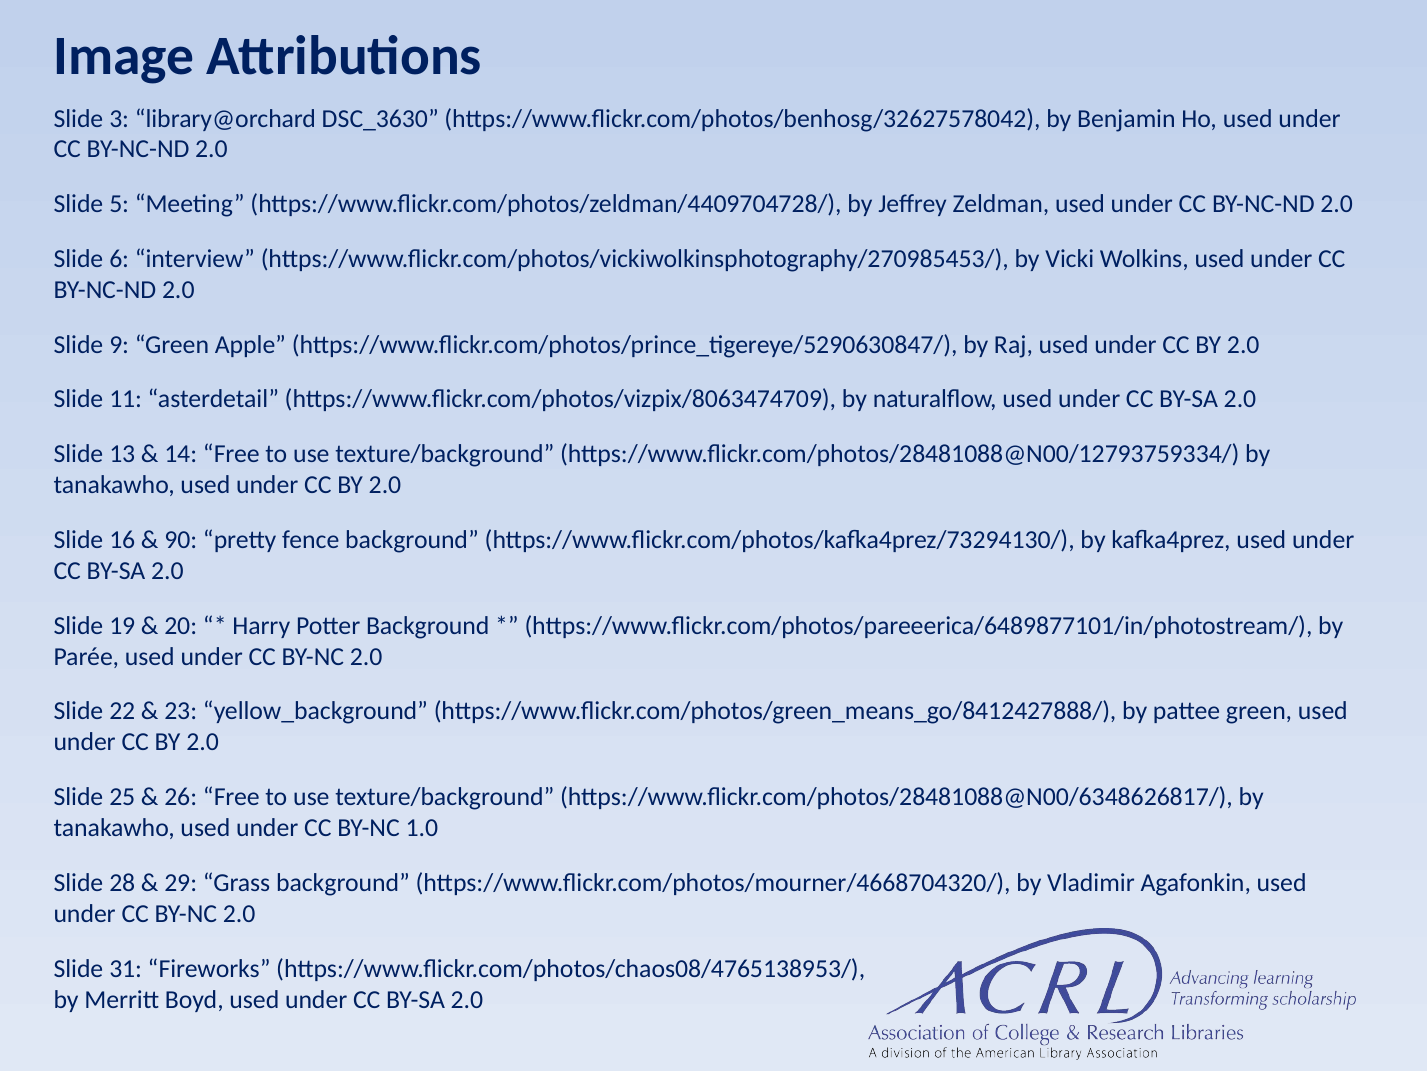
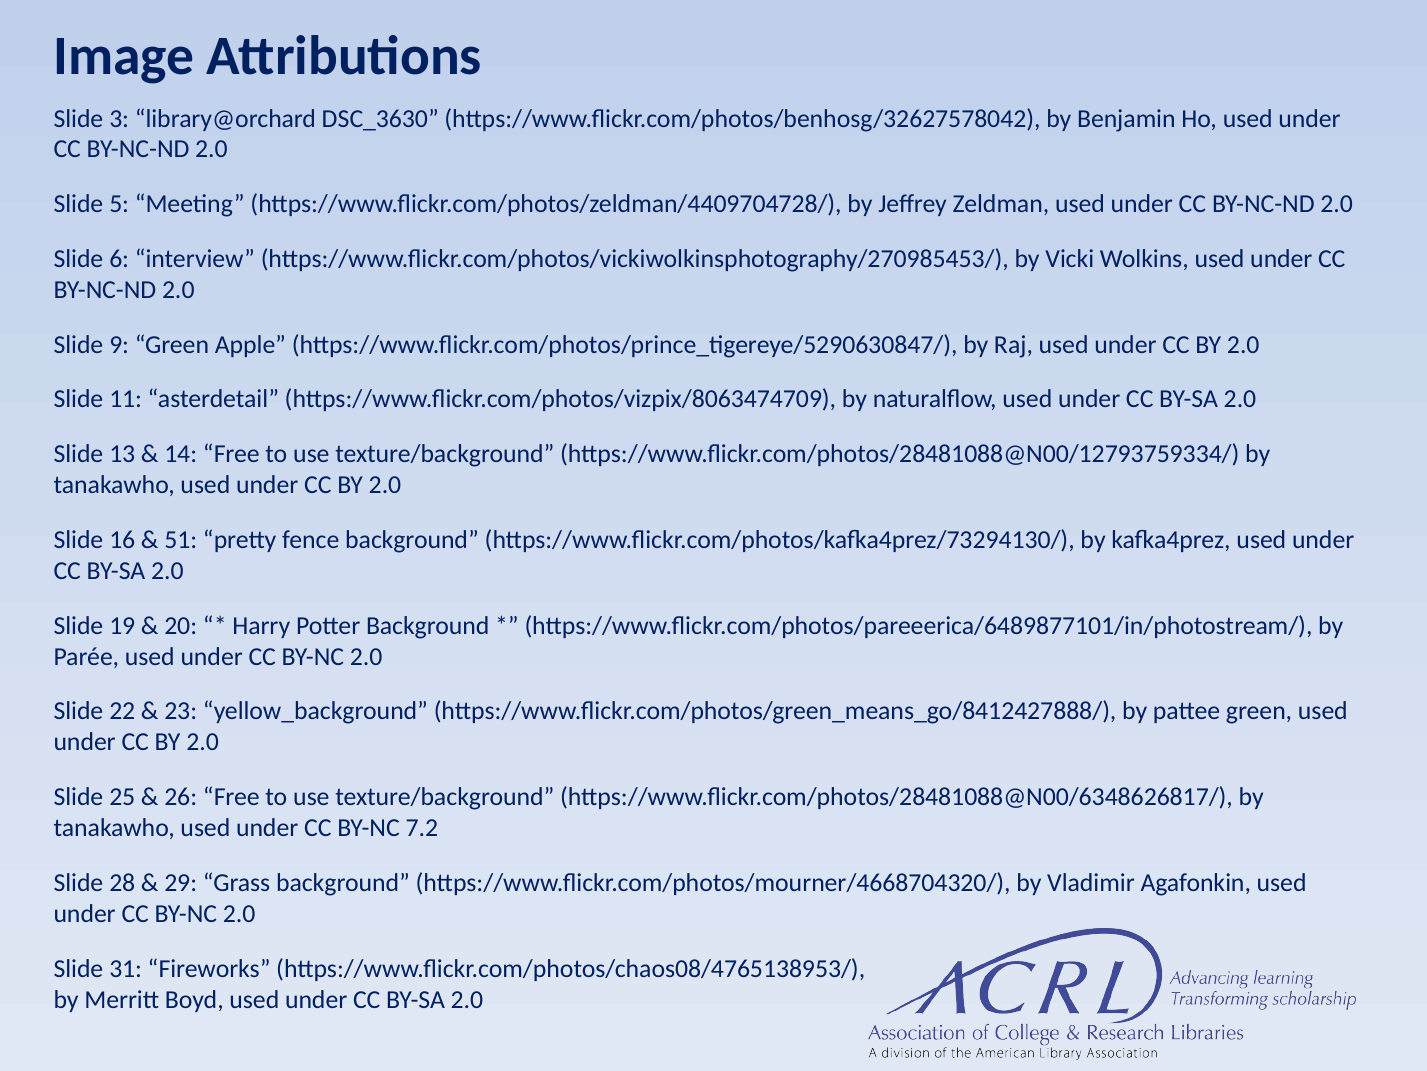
90: 90 -> 51 (181, 540)
1.0: 1.0 -> 7.2 (422, 828)
